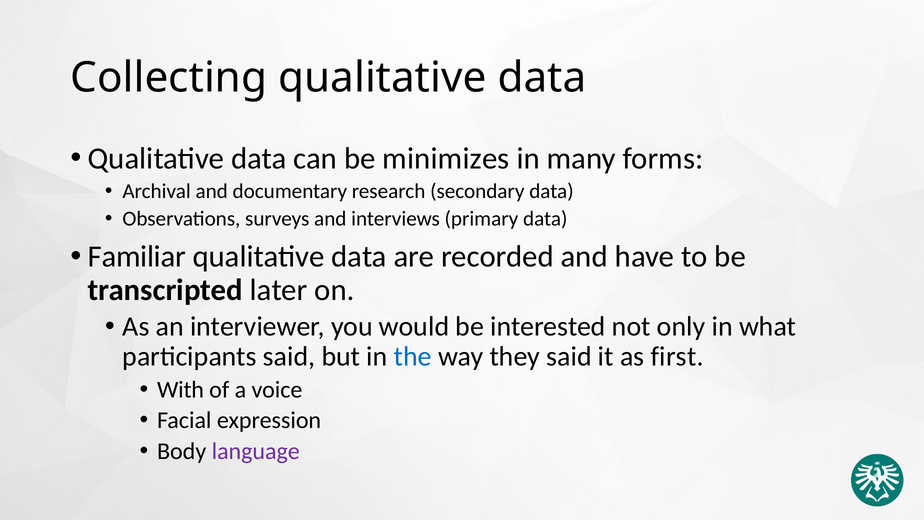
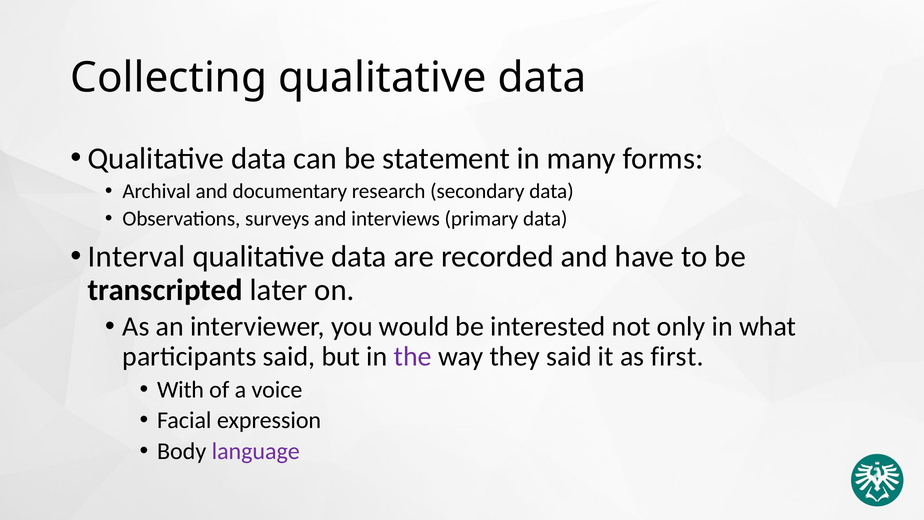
minimizes: minimizes -> statement (446, 158)
Familiar: Familiar -> Interval (137, 257)
the colour: blue -> purple (413, 356)
